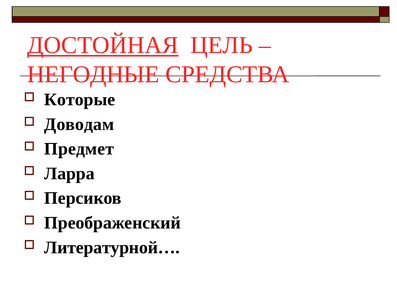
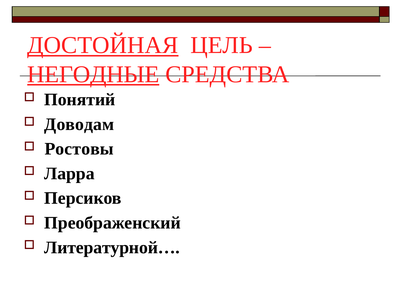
НЕГОДНЫЕ underline: none -> present (93, 74)
Которые: Которые -> Понятий (80, 100)
Предмет: Предмет -> Ростовы (79, 149)
